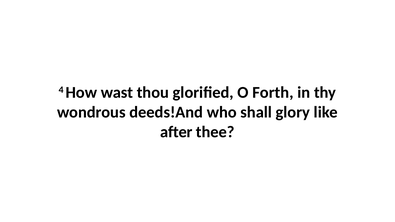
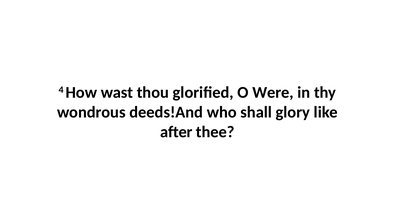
Forth: Forth -> Were (273, 92)
